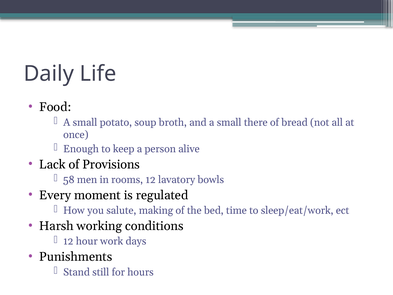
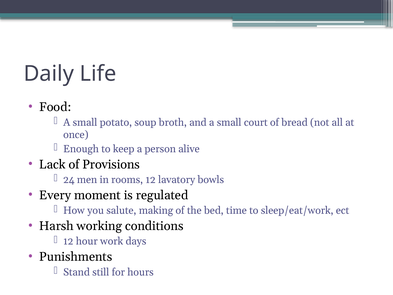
there: there -> court (256, 122)
58: 58 -> 24 (69, 180)
